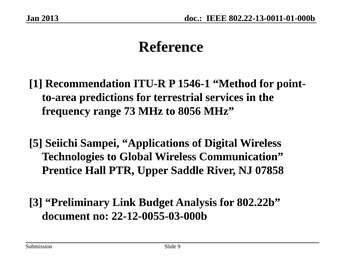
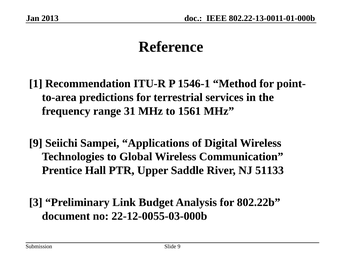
73: 73 -> 31 (130, 111)
8056: 8056 -> 1561 (189, 111)
5: 5 -> 9 (36, 143)
07858: 07858 -> 51133 (270, 170)
